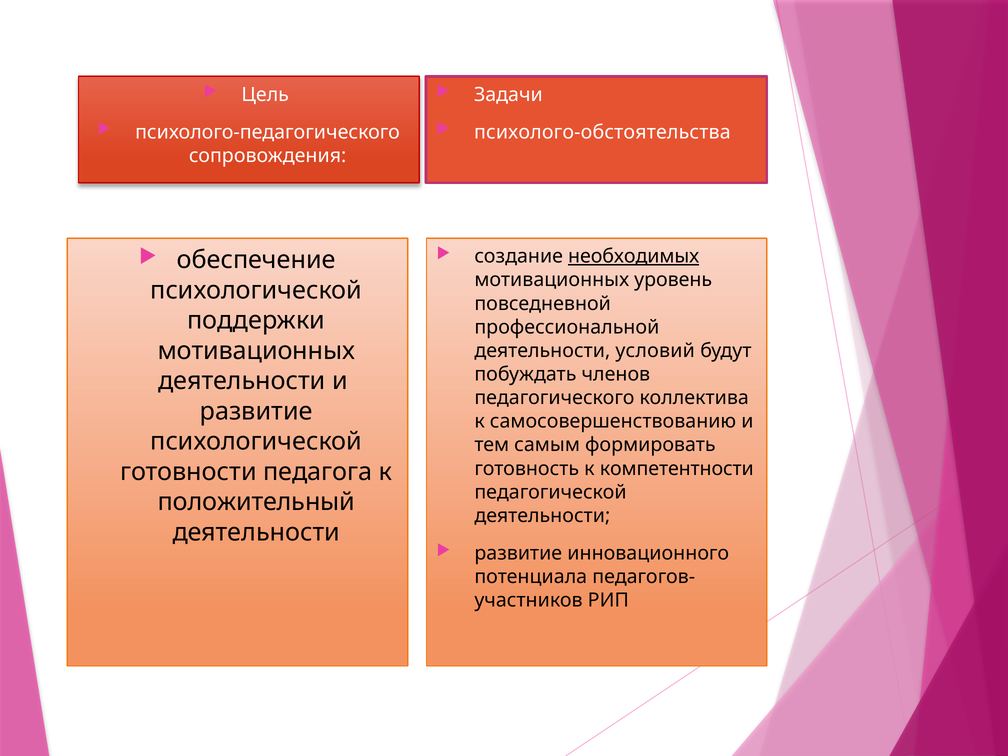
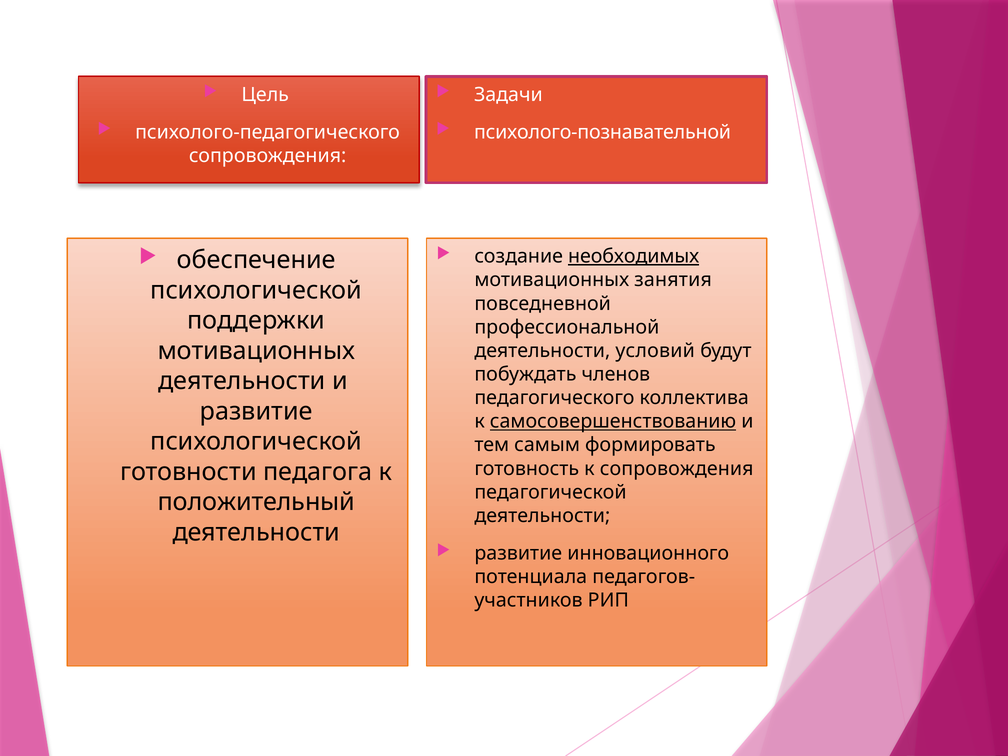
психолого-обстоятельства: психолого-обстоятельства -> психолого-познавательной (603, 132)
уровень: уровень -> занятия (673, 280)
самосовершенствованию underline: none -> present (613, 421)
к компетентности: компетентности -> сопровождения (677, 469)
